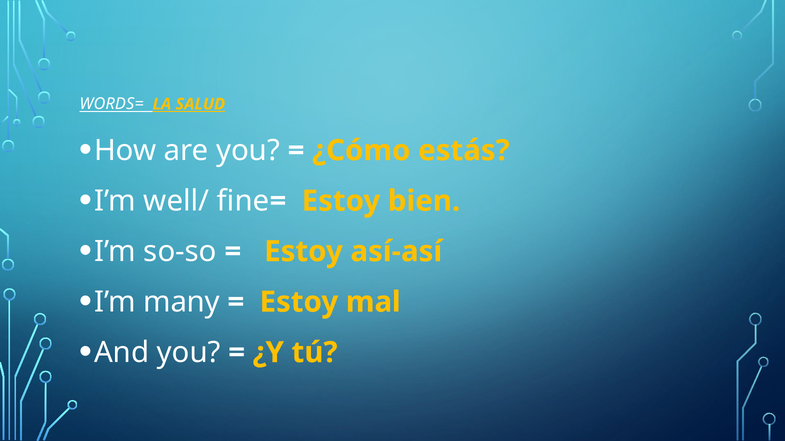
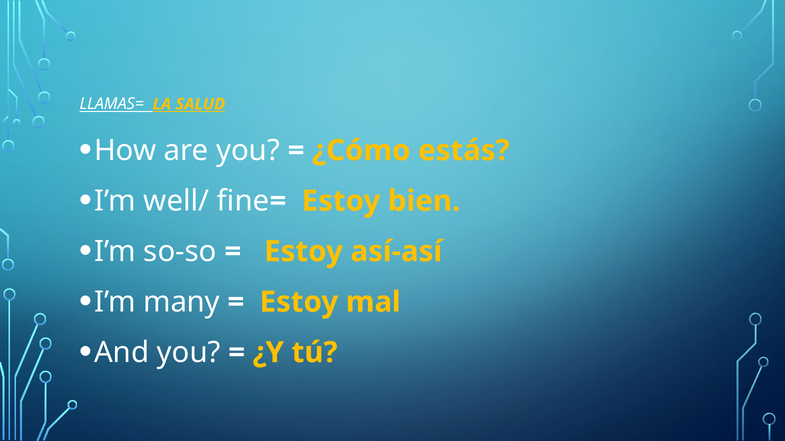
WORDS=: WORDS= -> LLAMAS= (112, 104)
